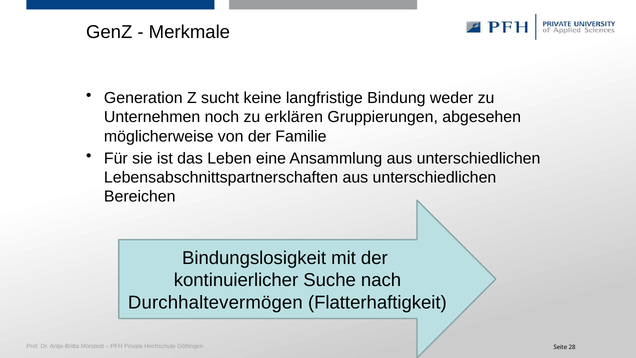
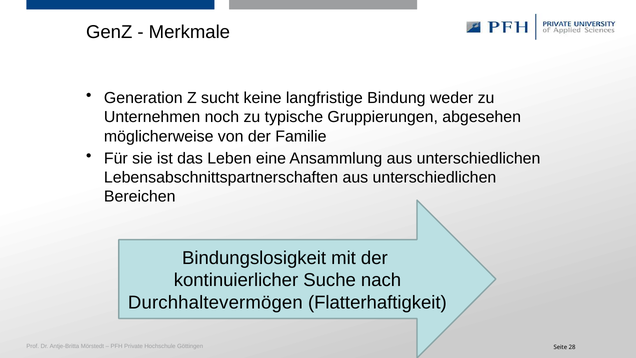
erklären: erklären -> typische (294, 117)
